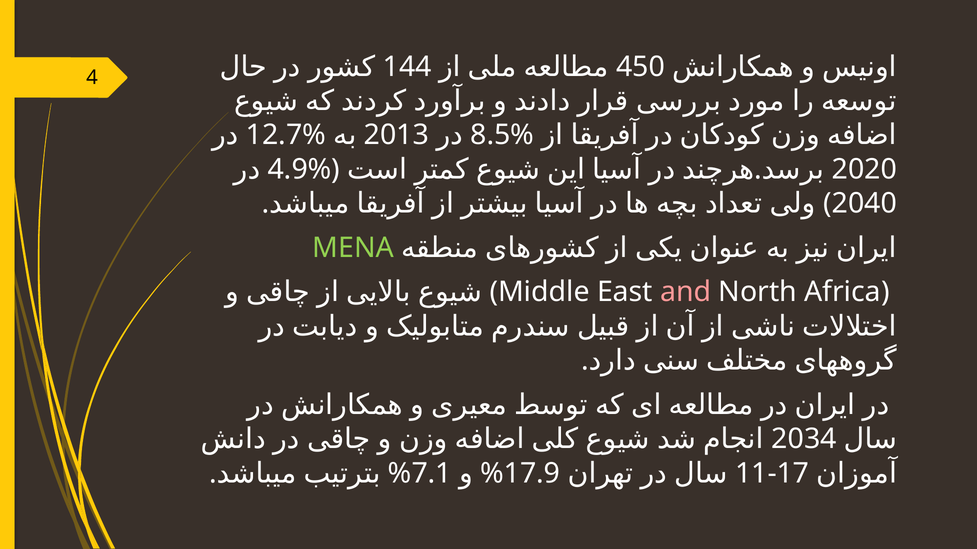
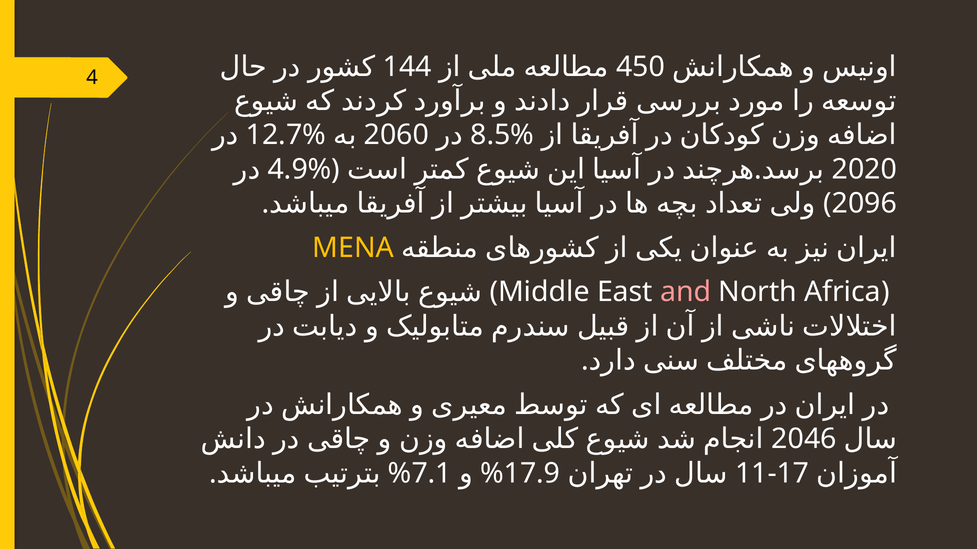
2013: 2013 -> 2060 (396, 135)
2040: 2040 -> 2096 (864, 204)
MENA colour: light green -> yellow (353, 248)
2034: 2034 -> 2046 (804, 439)
